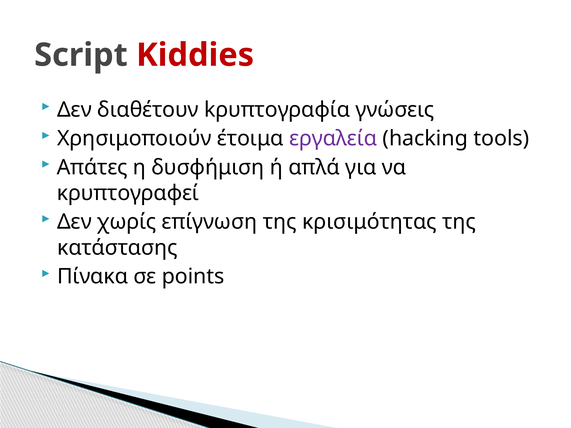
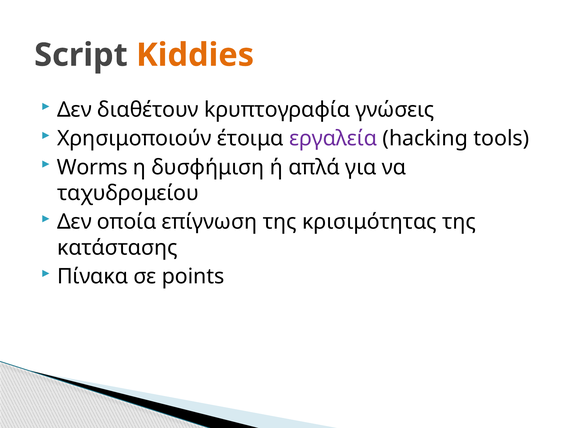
Kiddies colour: red -> orange (195, 55)
Απάτες: Απάτες -> Worms (92, 167)
κρυπτογραφεί: κρυπτογραφεί -> ταχυδρομείου (128, 193)
χωρίς: χωρίς -> οποία (127, 222)
